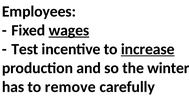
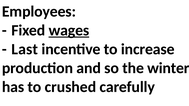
Test: Test -> Last (25, 49)
increase underline: present -> none (148, 49)
remove: remove -> crushed (70, 87)
